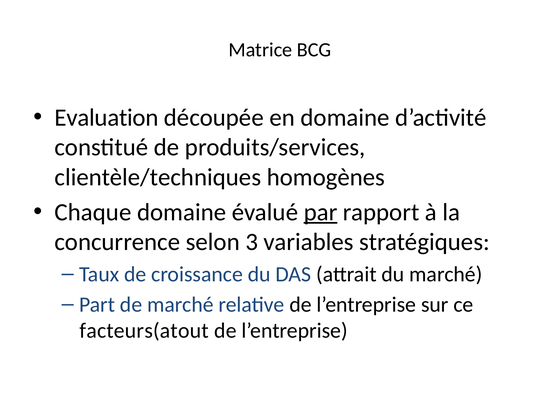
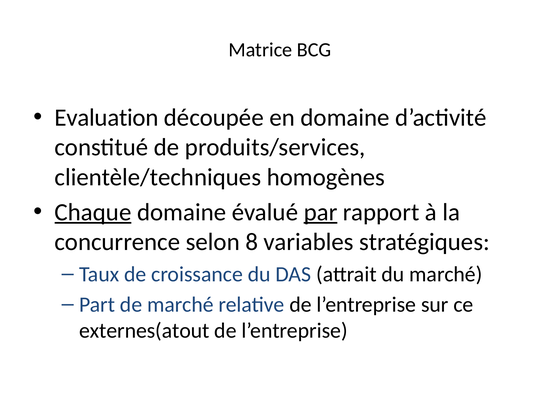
Chaque underline: none -> present (93, 212)
3: 3 -> 8 (252, 242)
facteurs(atout: facteurs(atout -> externes(atout (144, 331)
